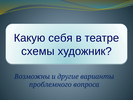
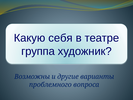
схемы: схемы -> группа (38, 51)
